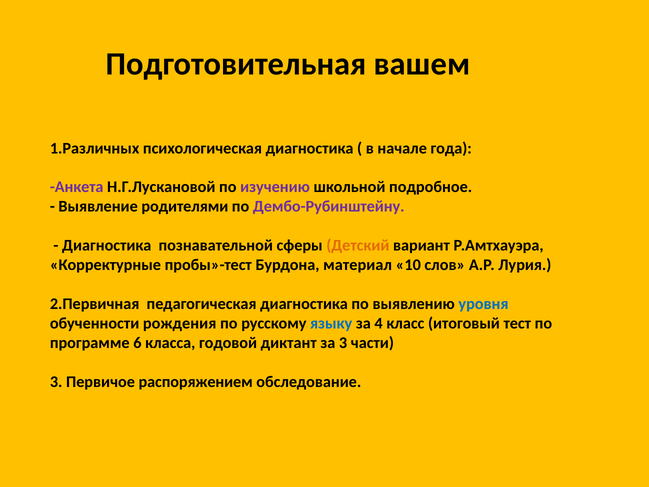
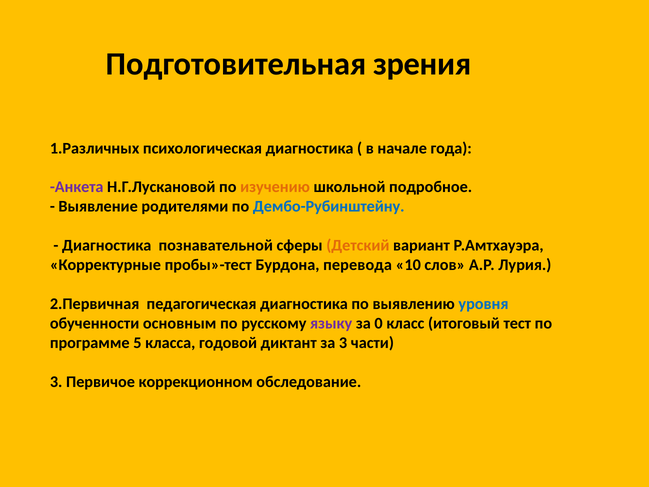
вашем: вашем -> зрения (422, 64)
изучению colour: purple -> orange (275, 187)
Дембо-Рубинштейну colour: purple -> blue (329, 207)
материал: материал -> перевода (358, 265)
рождения: рождения -> основным (180, 323)
языку colour: blue -> purple (331, 323)
4: 4 -> 0 (379, 323)
6: 6 -> 5 (137, 343)
распоряжением: распоряжением -> коррекционном (196, 382)
